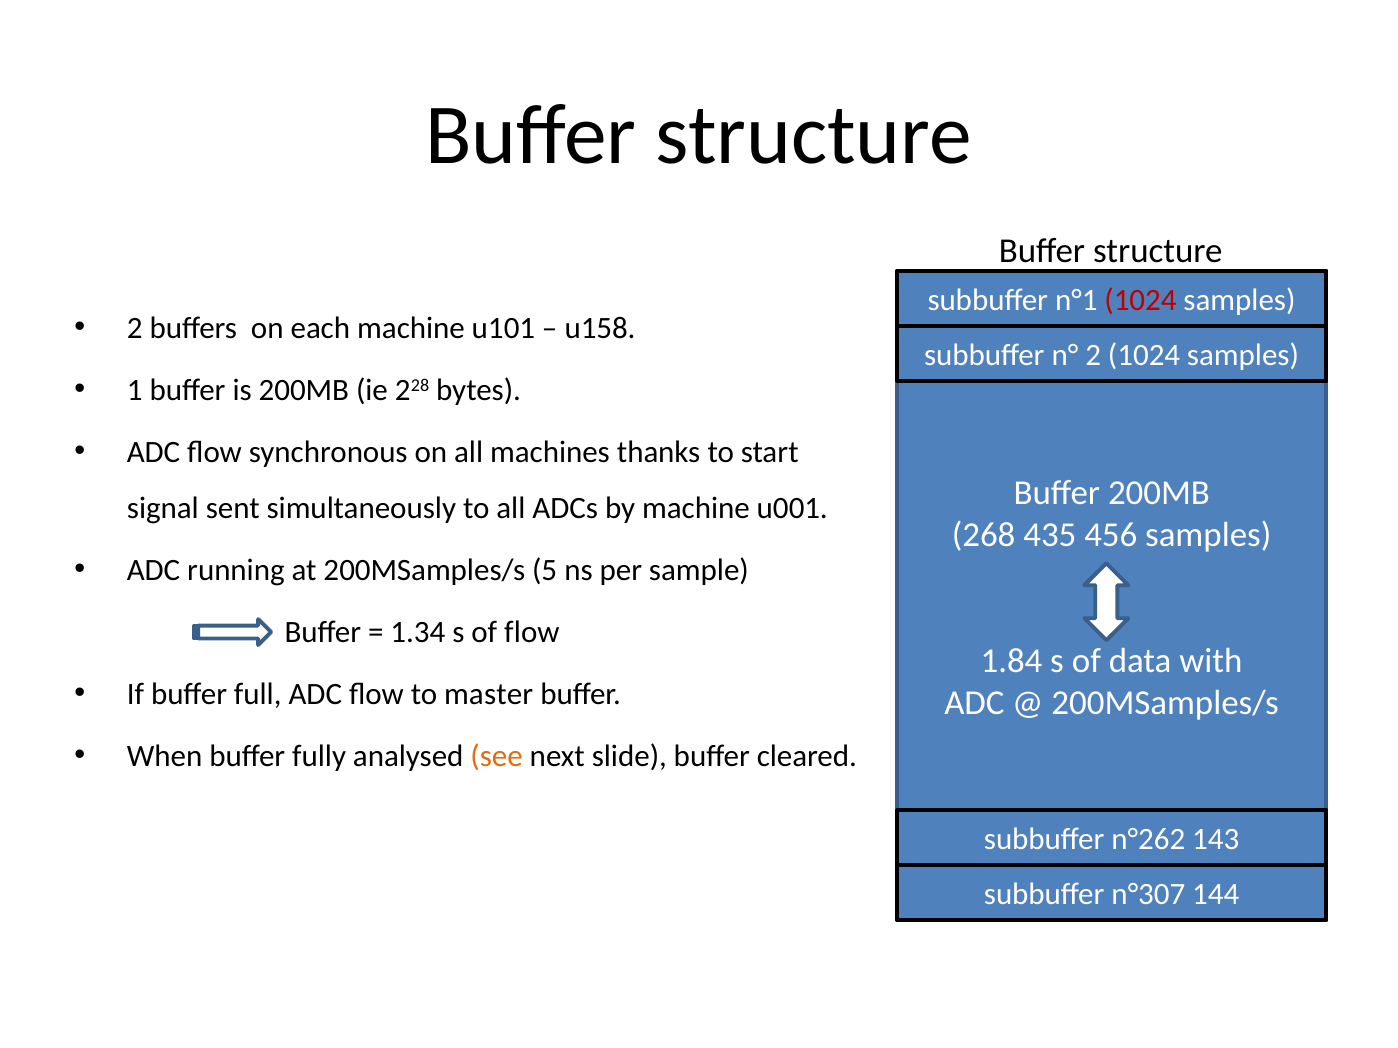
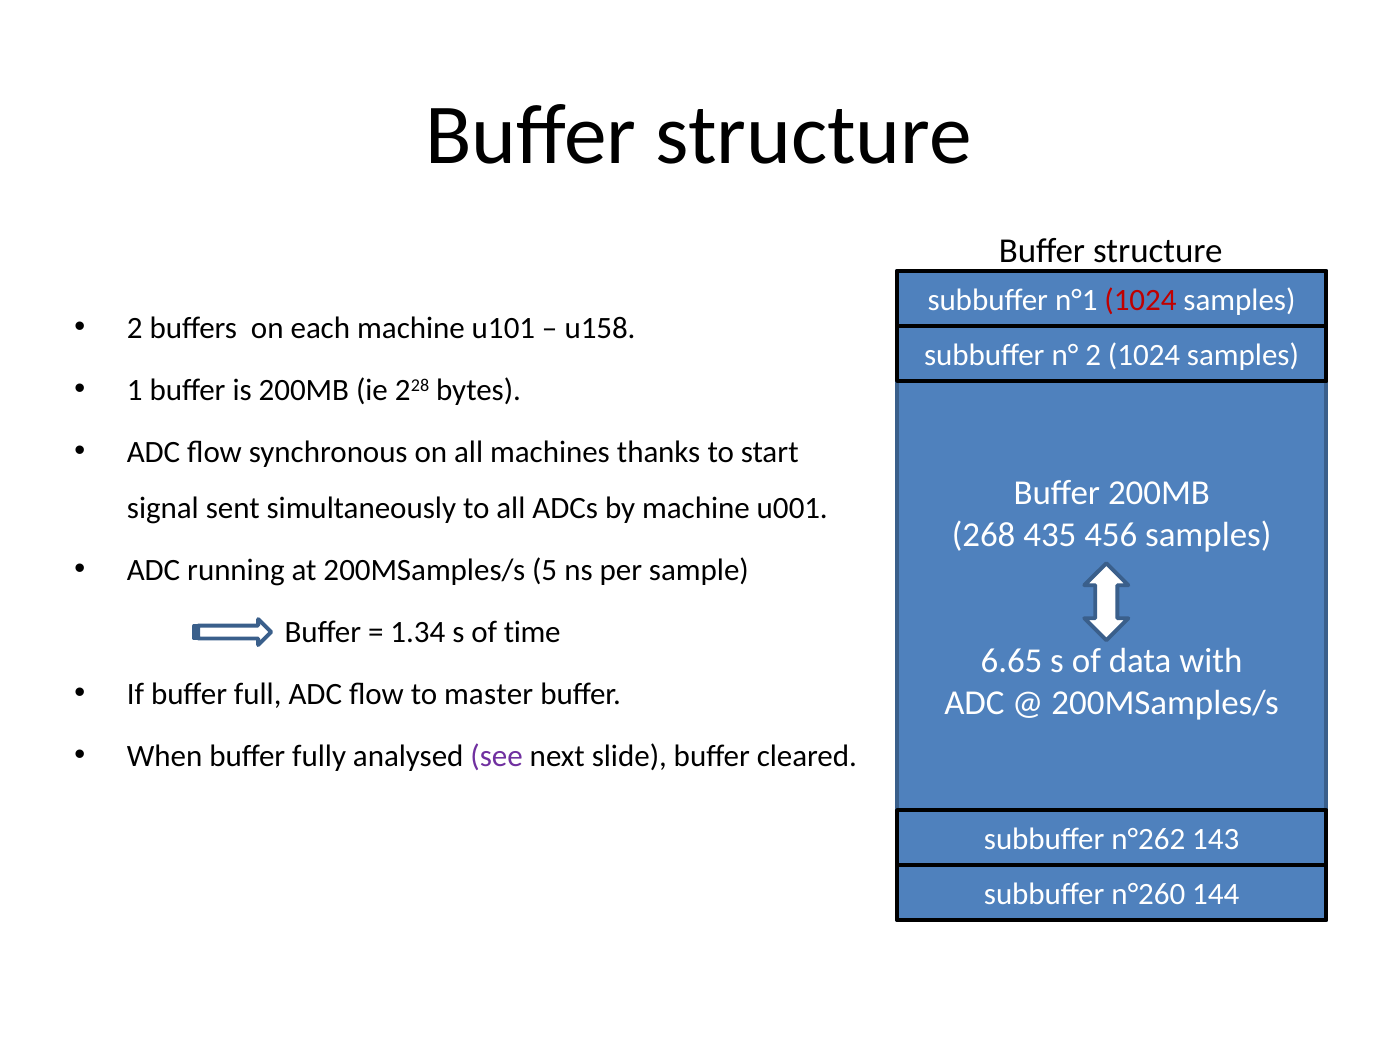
of flow: flow -> time (532, 632)
1.84: 1.84 -> 6.65 (1012, 661)
see colour: orange -> purple (497, 756)
n°307: n°307 -> n°260 (1148, 895)
